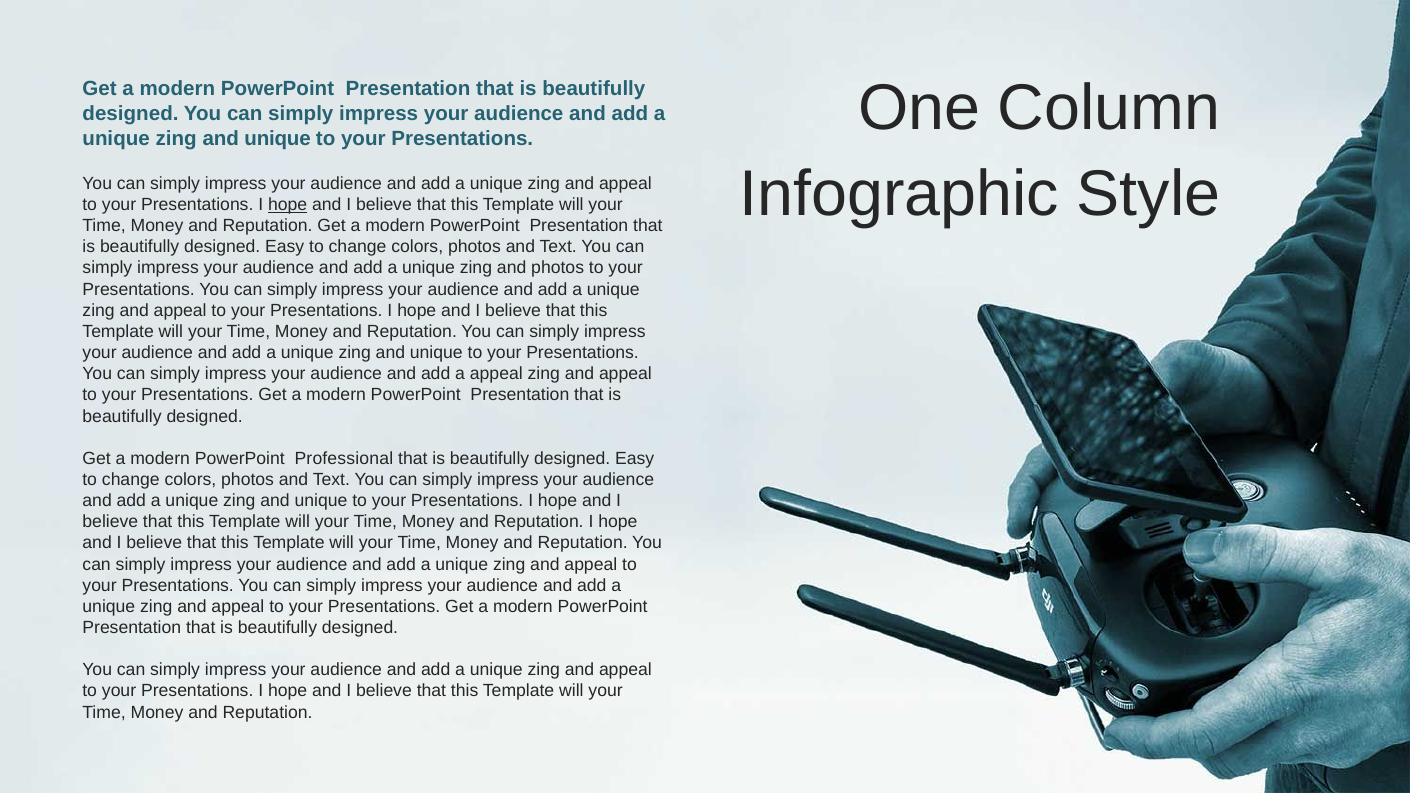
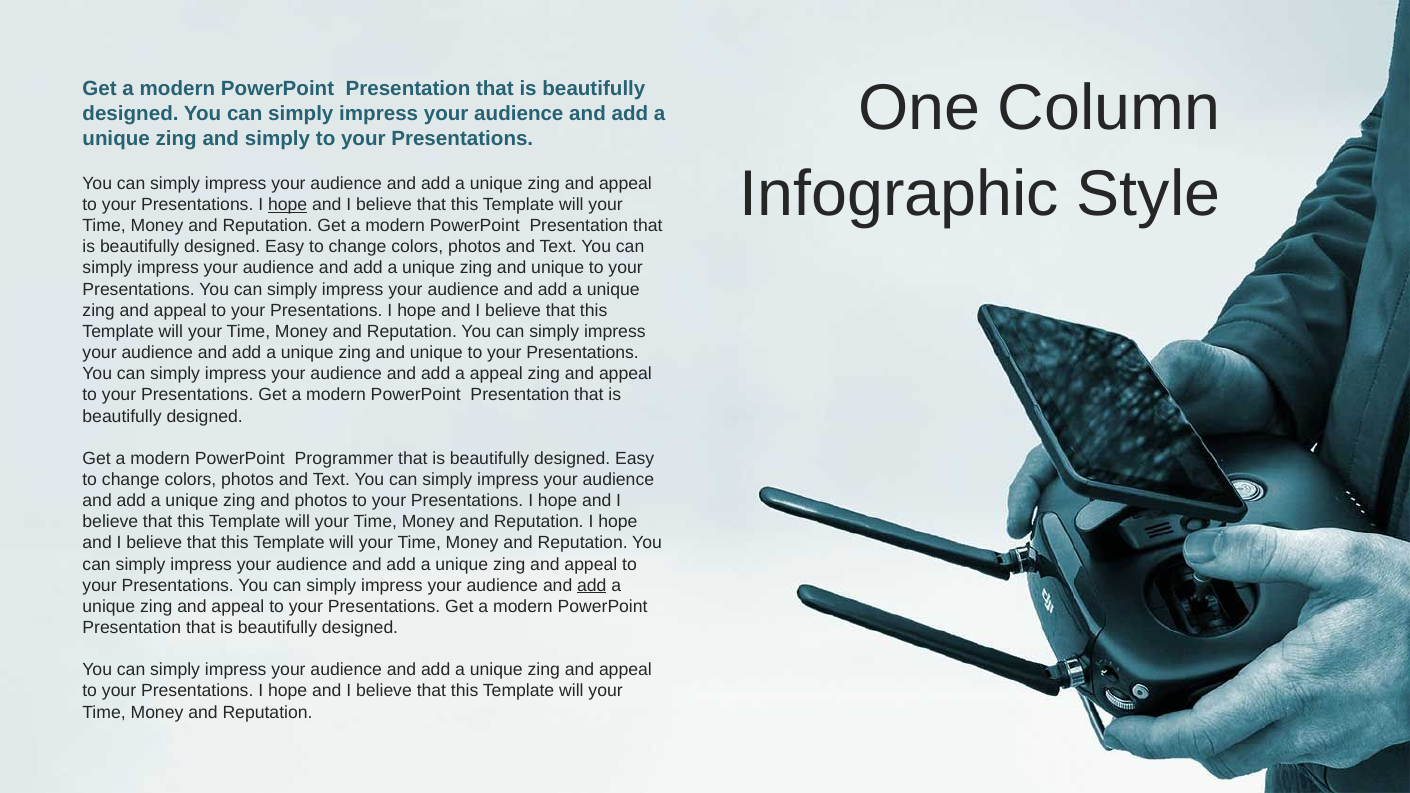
unique: unique -> simply (277, 138)
photos: photos -> unique (558, 268)
Professional: Professional -> Programmer (344, 459)
unique: unique -> photos (321, 501)
add underline: none -> present (592, 585)
